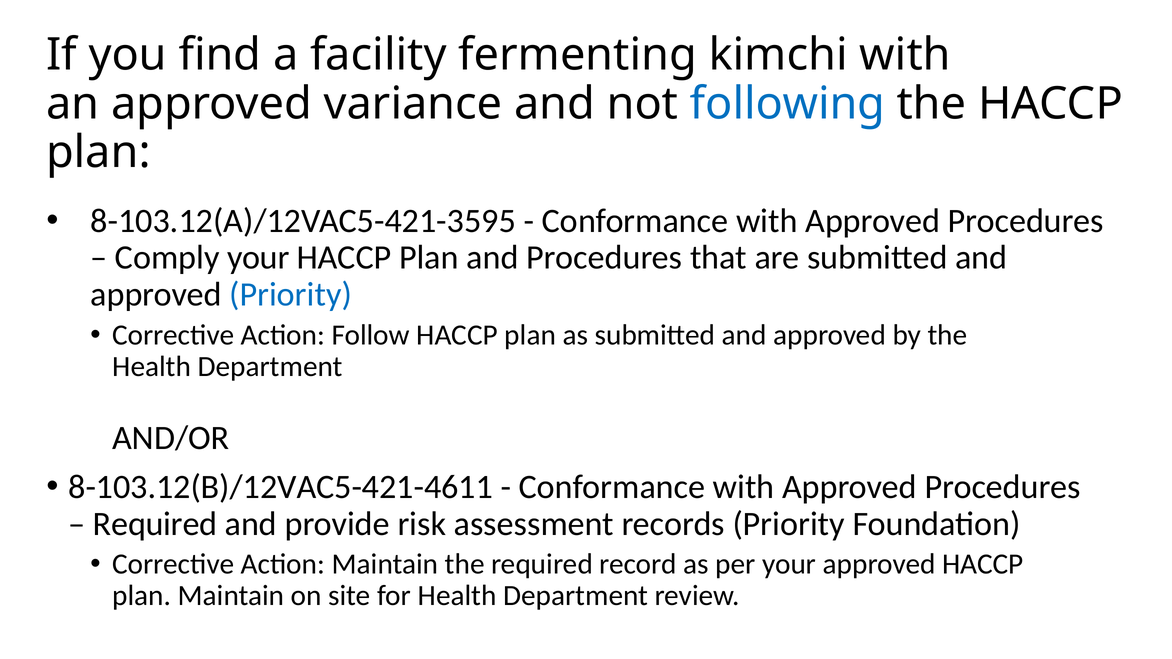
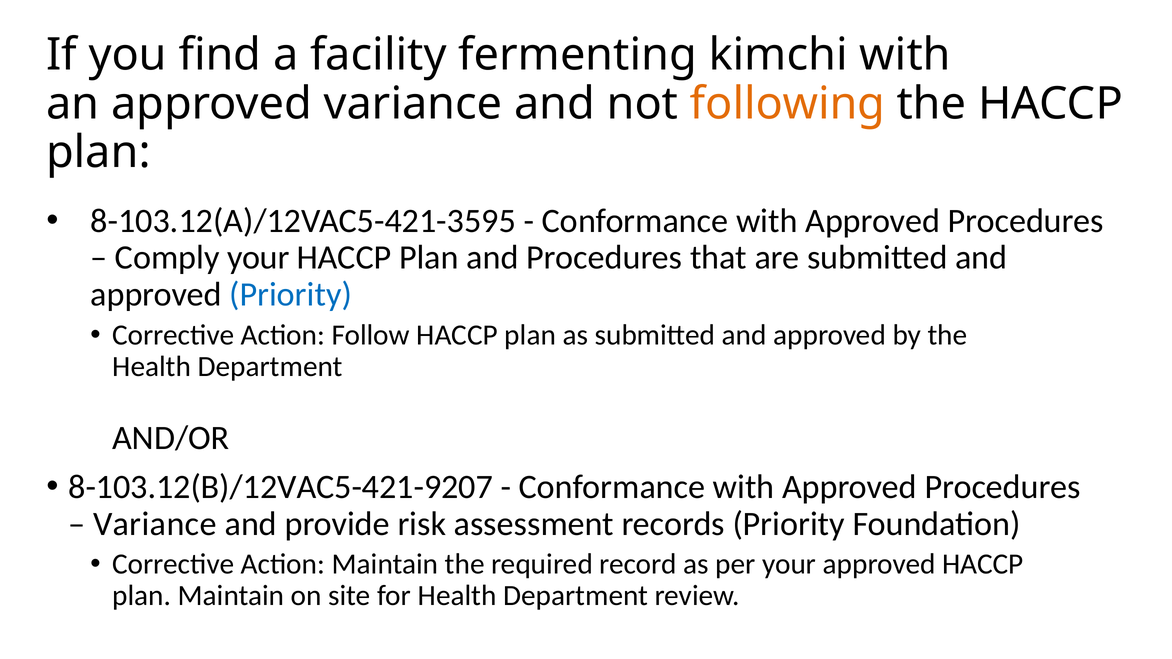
following colour: blue -> orange (788, 104)
8-103.12(B)/12VAC5-421-4611: 8-103.12(B)/12VAC5-421-4611 -> 8-103.12(B)/12VAC5-421-9207 (281, 487)
Required: Required -> Variance (155, 524)
